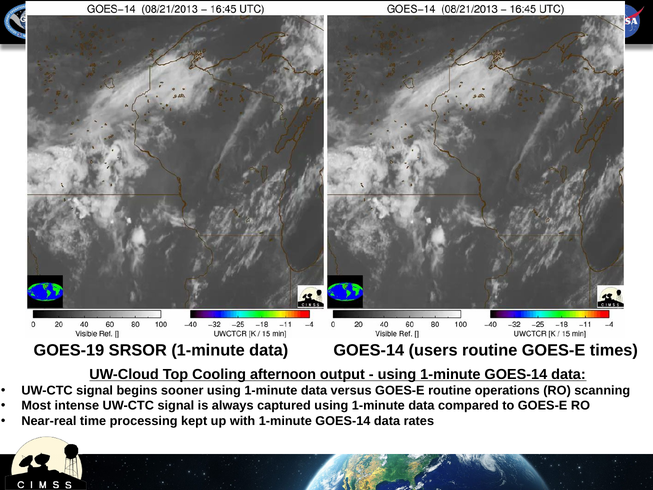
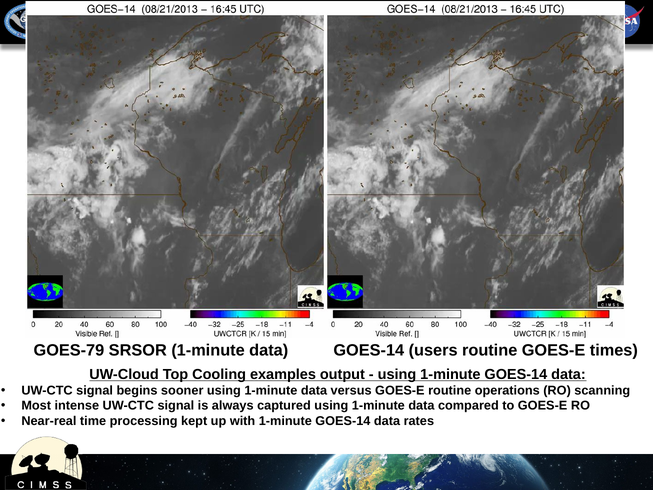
GOES-19: GOES-19 -> GOES-79 (69, 350)
afternoon: afternoon -> examples (283, 374)
